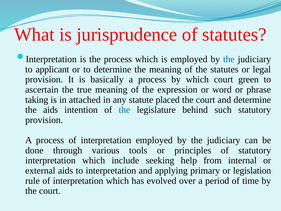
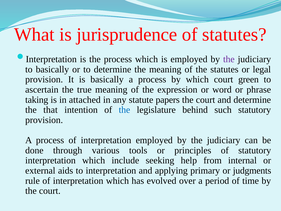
the colour: blue -> purple (229, 59)
to applicant: applicant -> basically (52, 69)
placed: placed -> papers (168, 100)
the aids: aids -> that (51, 110)
legislation: legislation -> judgments (252, 170)
